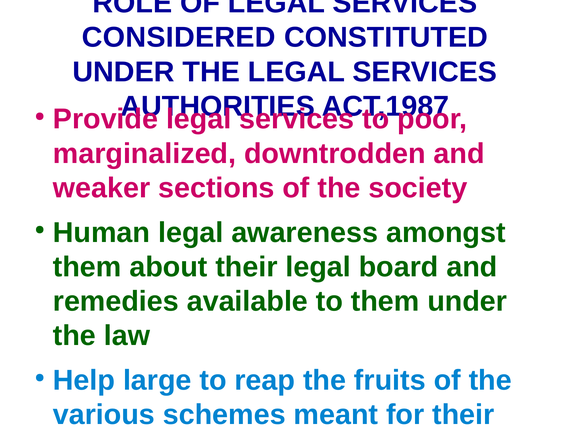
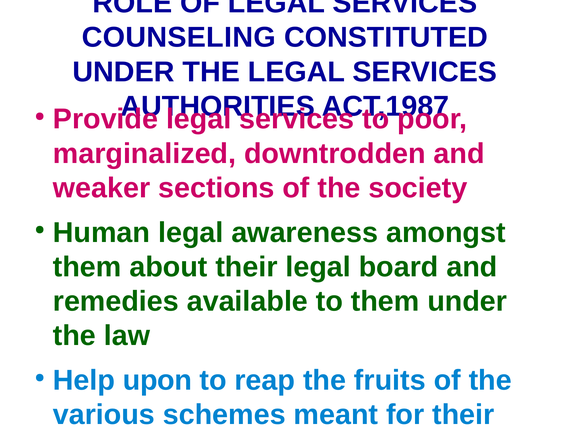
CONSIDERED: CONSIDERED -> COUNSELING (179, 38)
large: large -> upon (157, 381)
